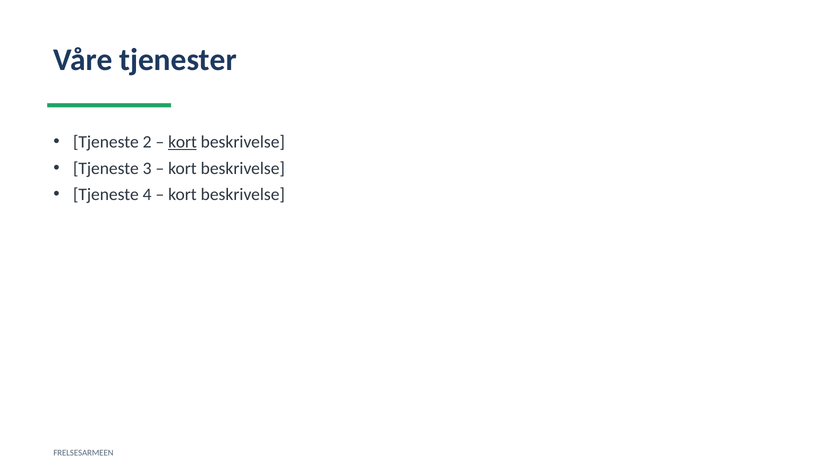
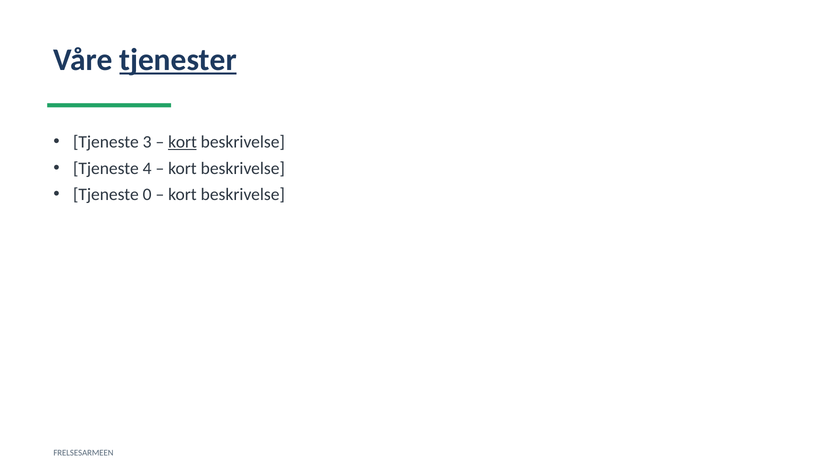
tjenester underline: none -> present (178, 60)
2: 2 -> 3 (147, 142)
3: 3 -> 4 (147, 168)
4: 4 -> 0 (147, 195)
